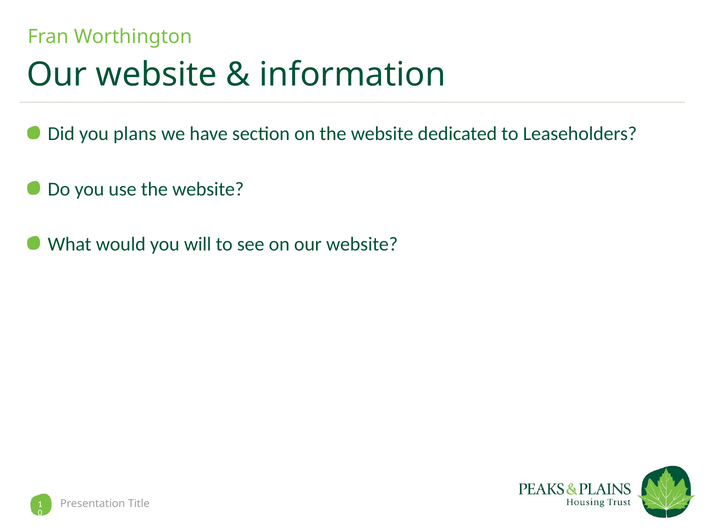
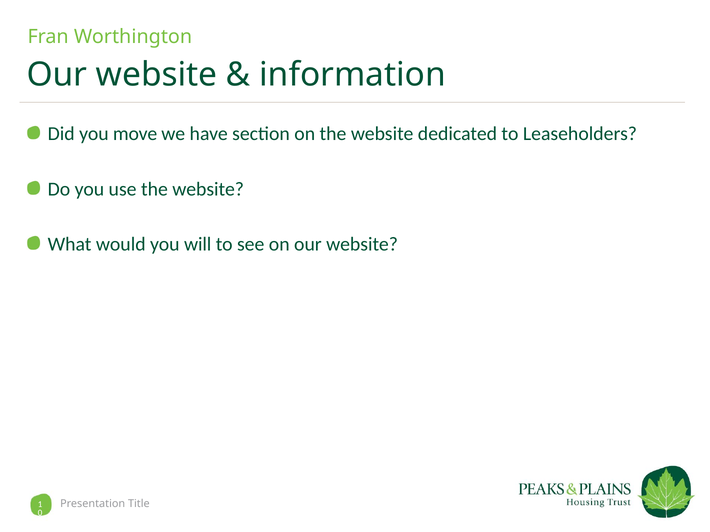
plans: plans -> move (135, 134)
